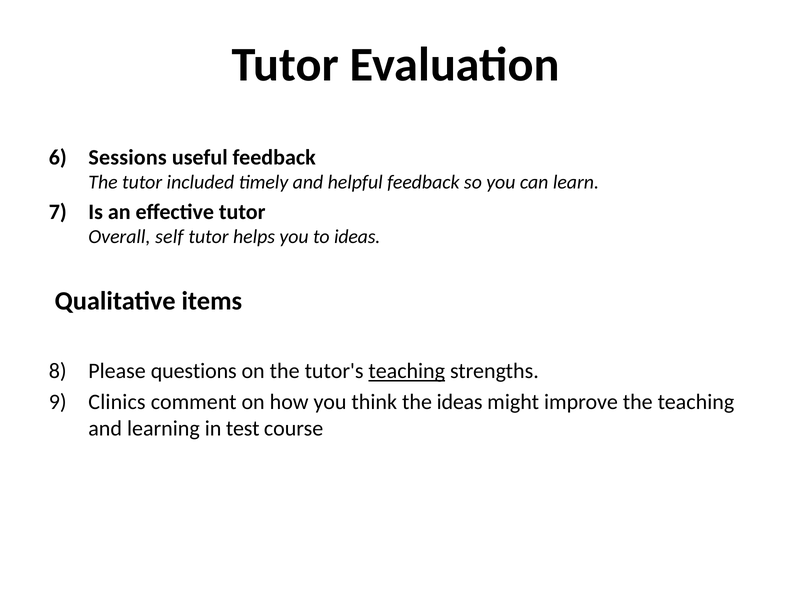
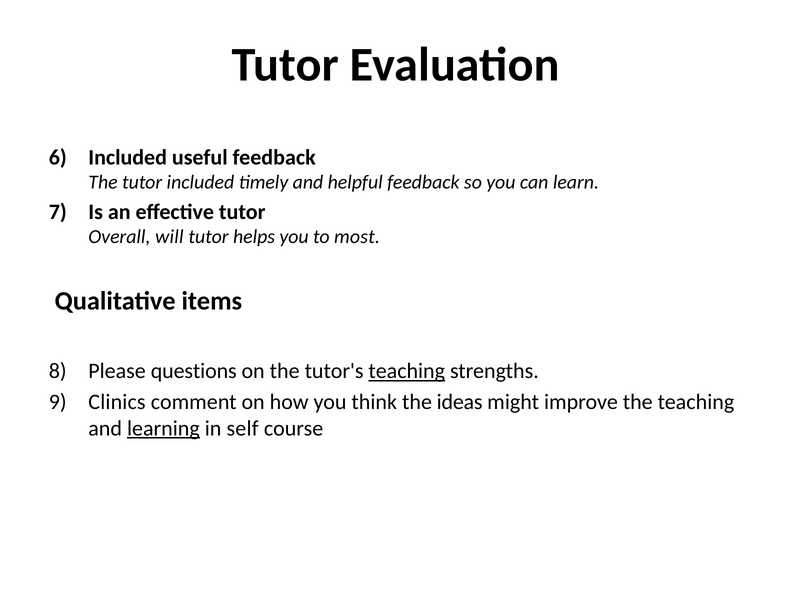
6 Sessions: Sessions -> Included (128, 157)
self: self -> will (169, 237)
to ideas: ideas -> most (357, 237)
learning underline: none -> present (163, 428)
test: test -> self (243, 428)
